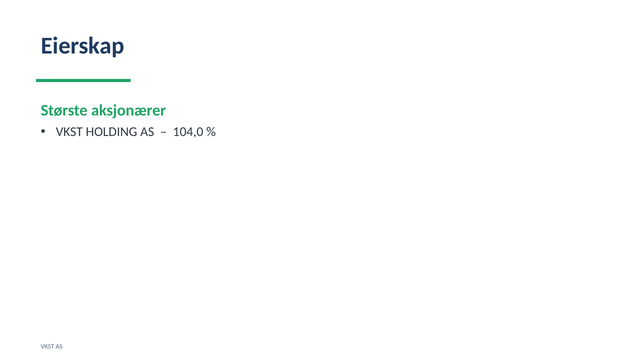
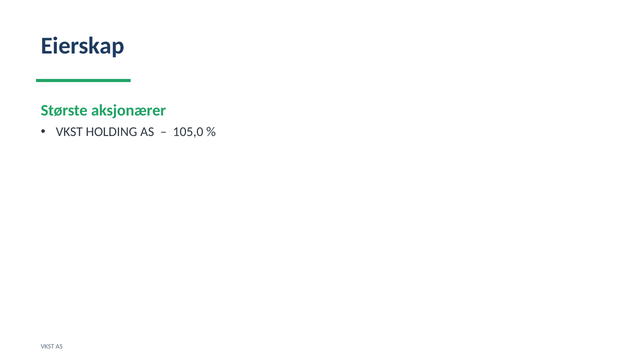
104,0: 104,0 -> 105,0 (188, 132)
